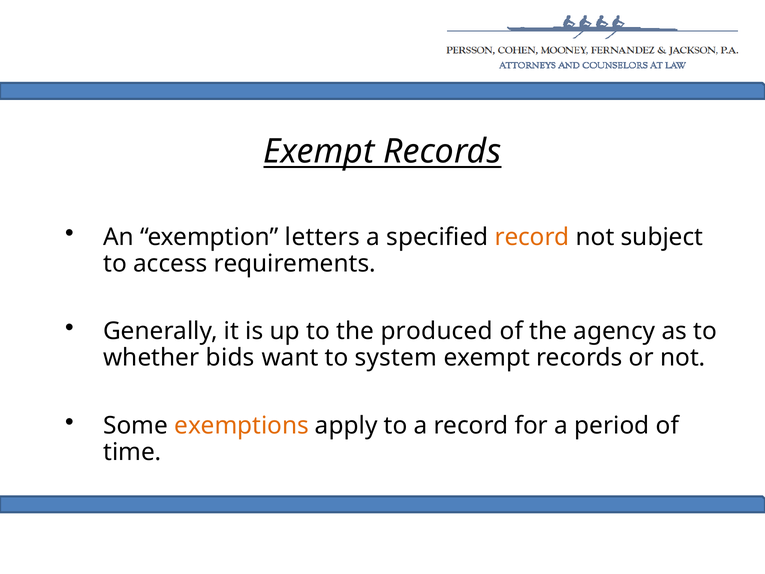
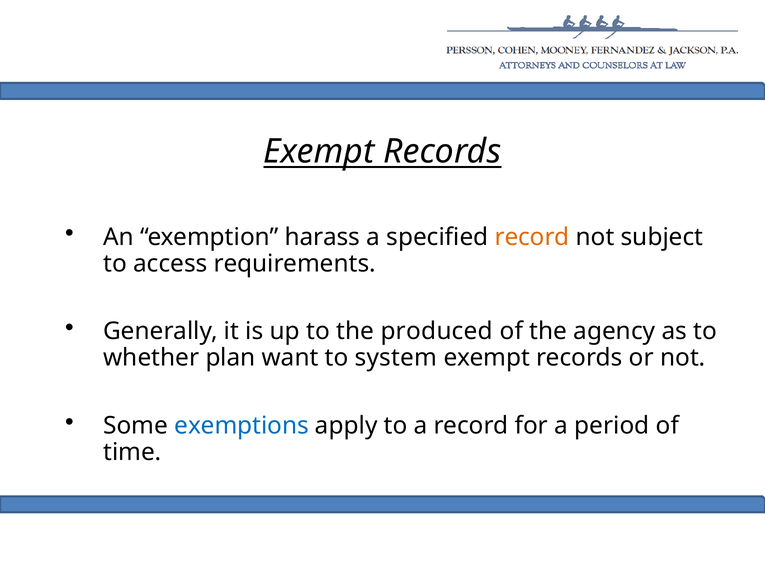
letters: letters -> harass (323, 237)
bids: bids -> plan (230, 358)
exemptions colour: orange -> blue (242, 426)
